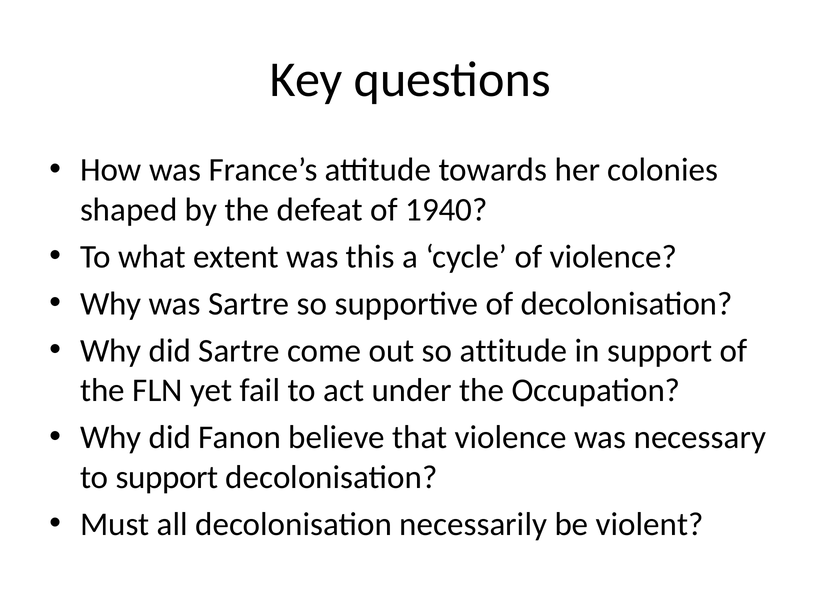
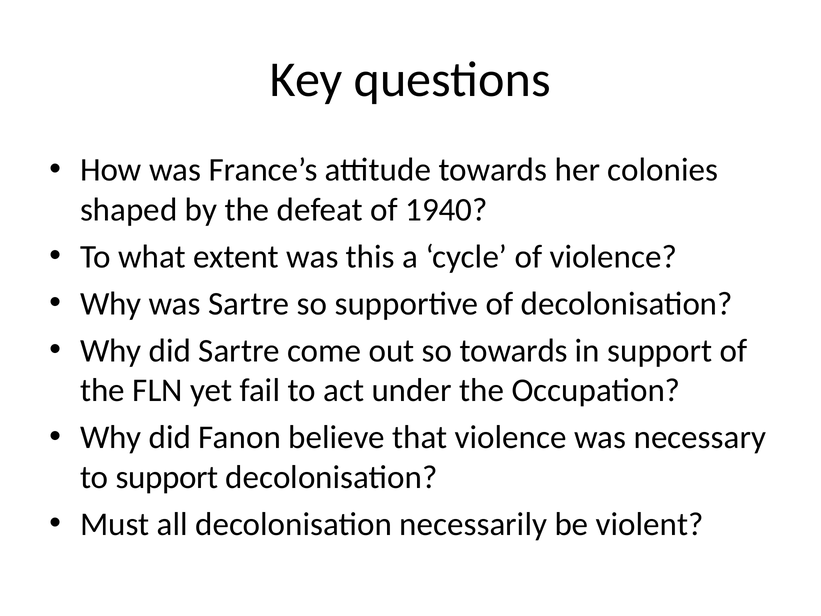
so attitude: attitude -> towards (514, 351)
